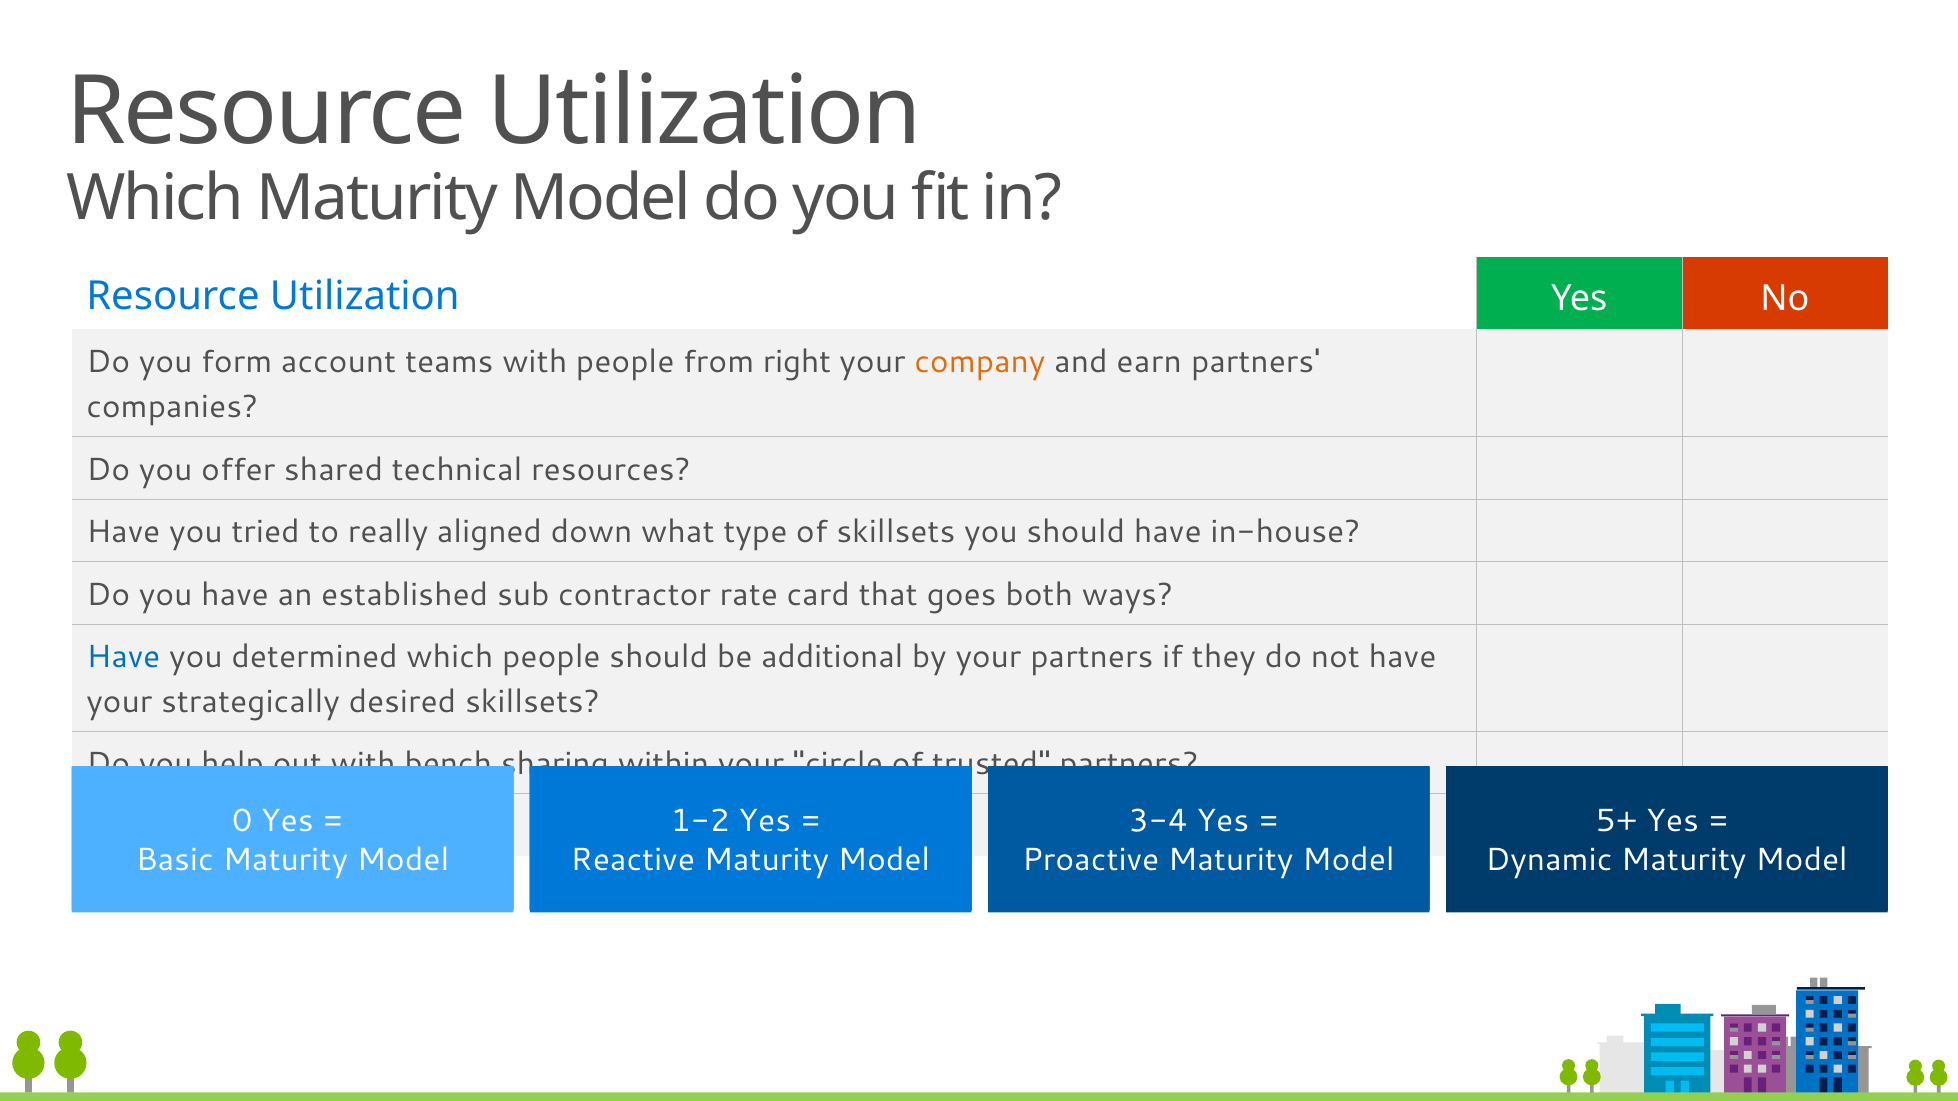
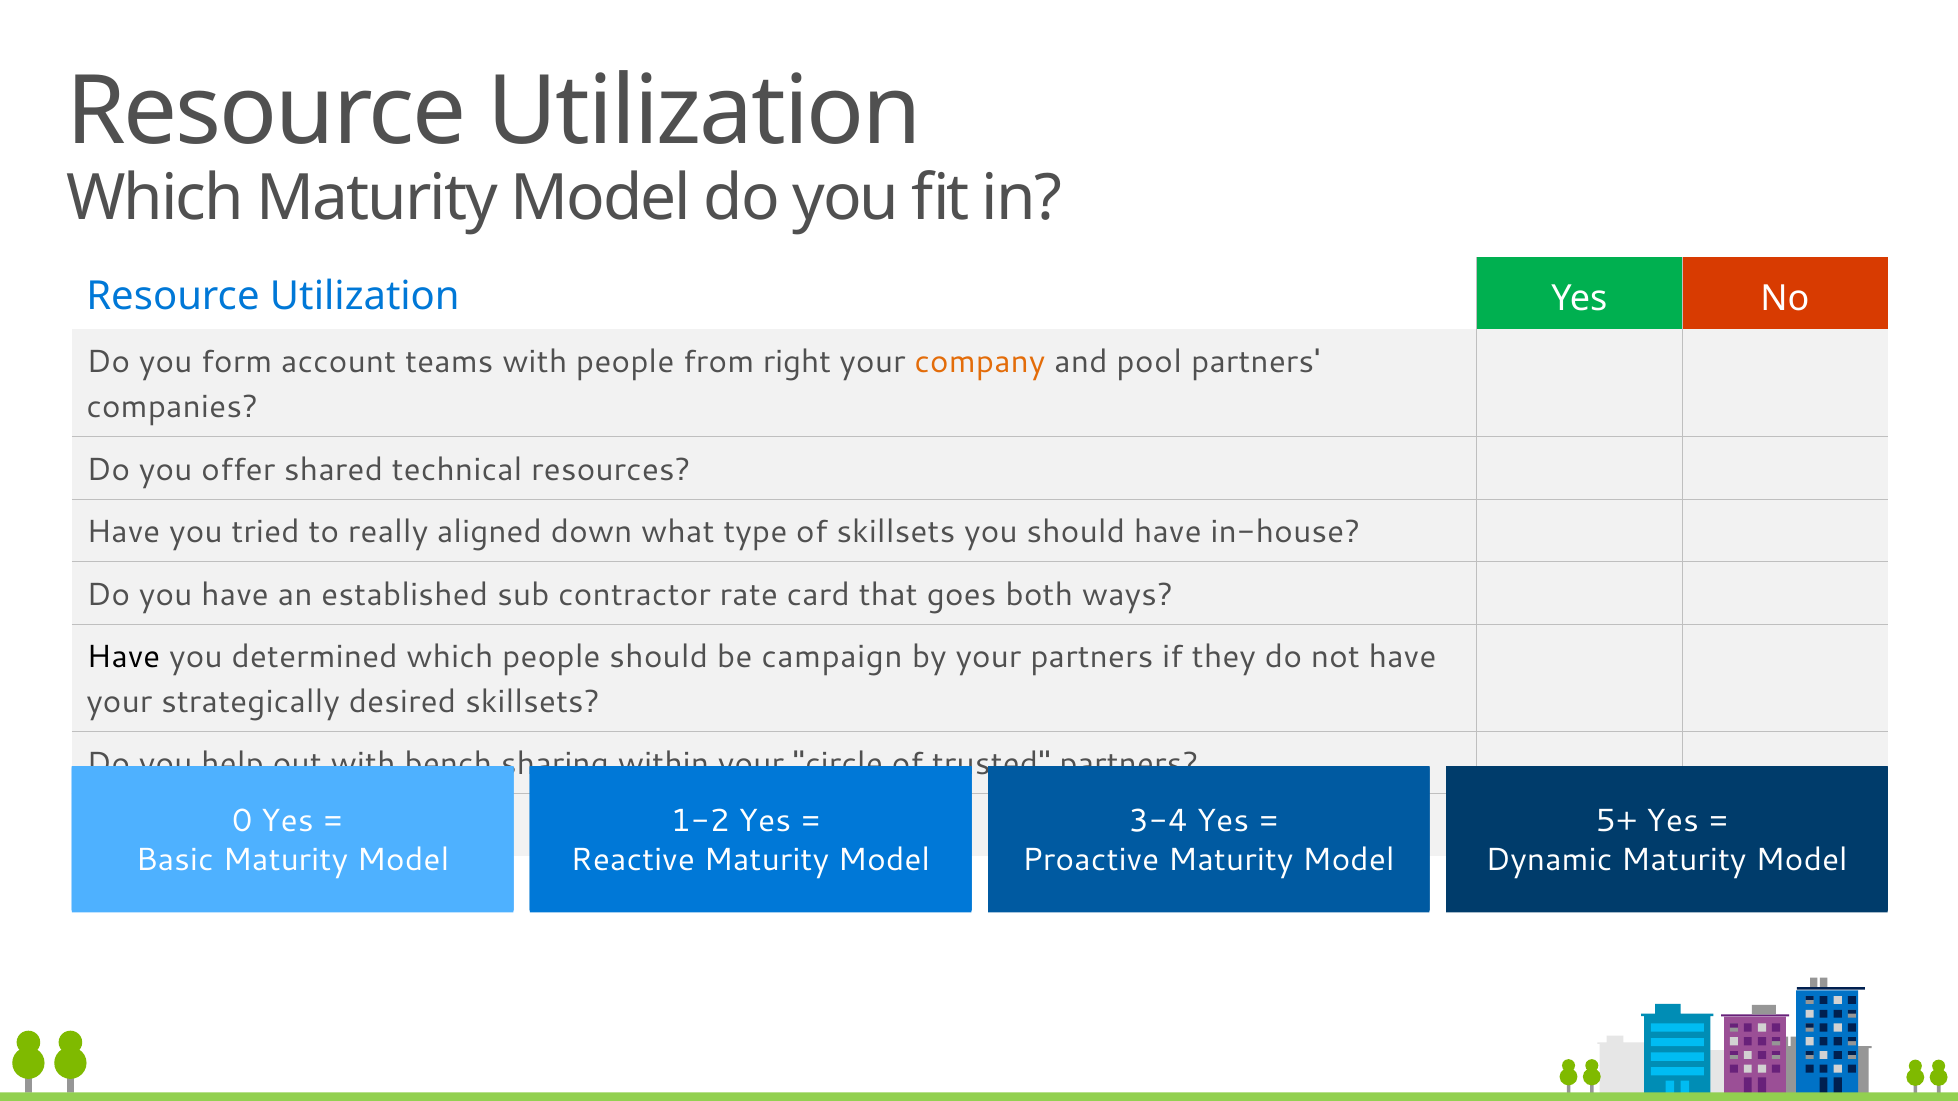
earn: earn -> pool (1149, 362)
Have colour: blue -> black (123, 657)
additional: additional -> campaign (832, 657)
